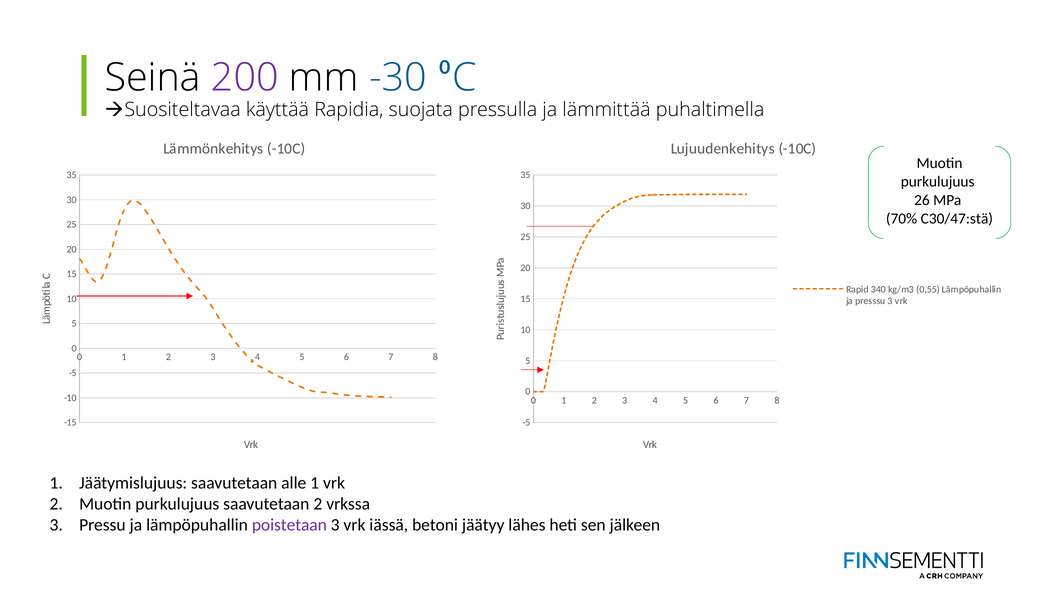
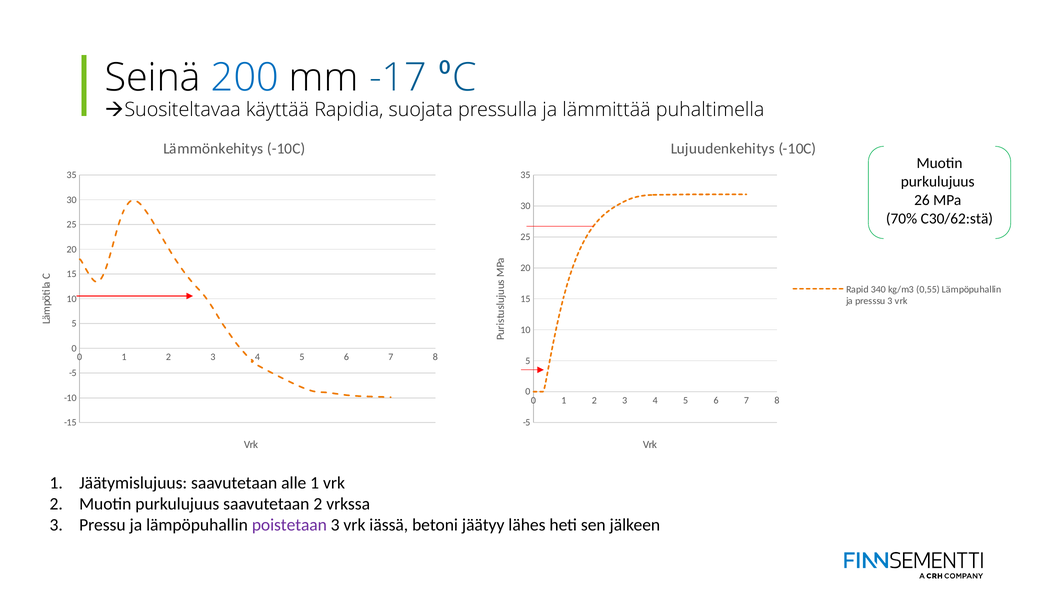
200 colour: purple -> blue (245, 78)
-30: -30 -> -17 (398, 78)
C30/47:stä: C30/47:stä -> C30/62:stä (957, 219)
